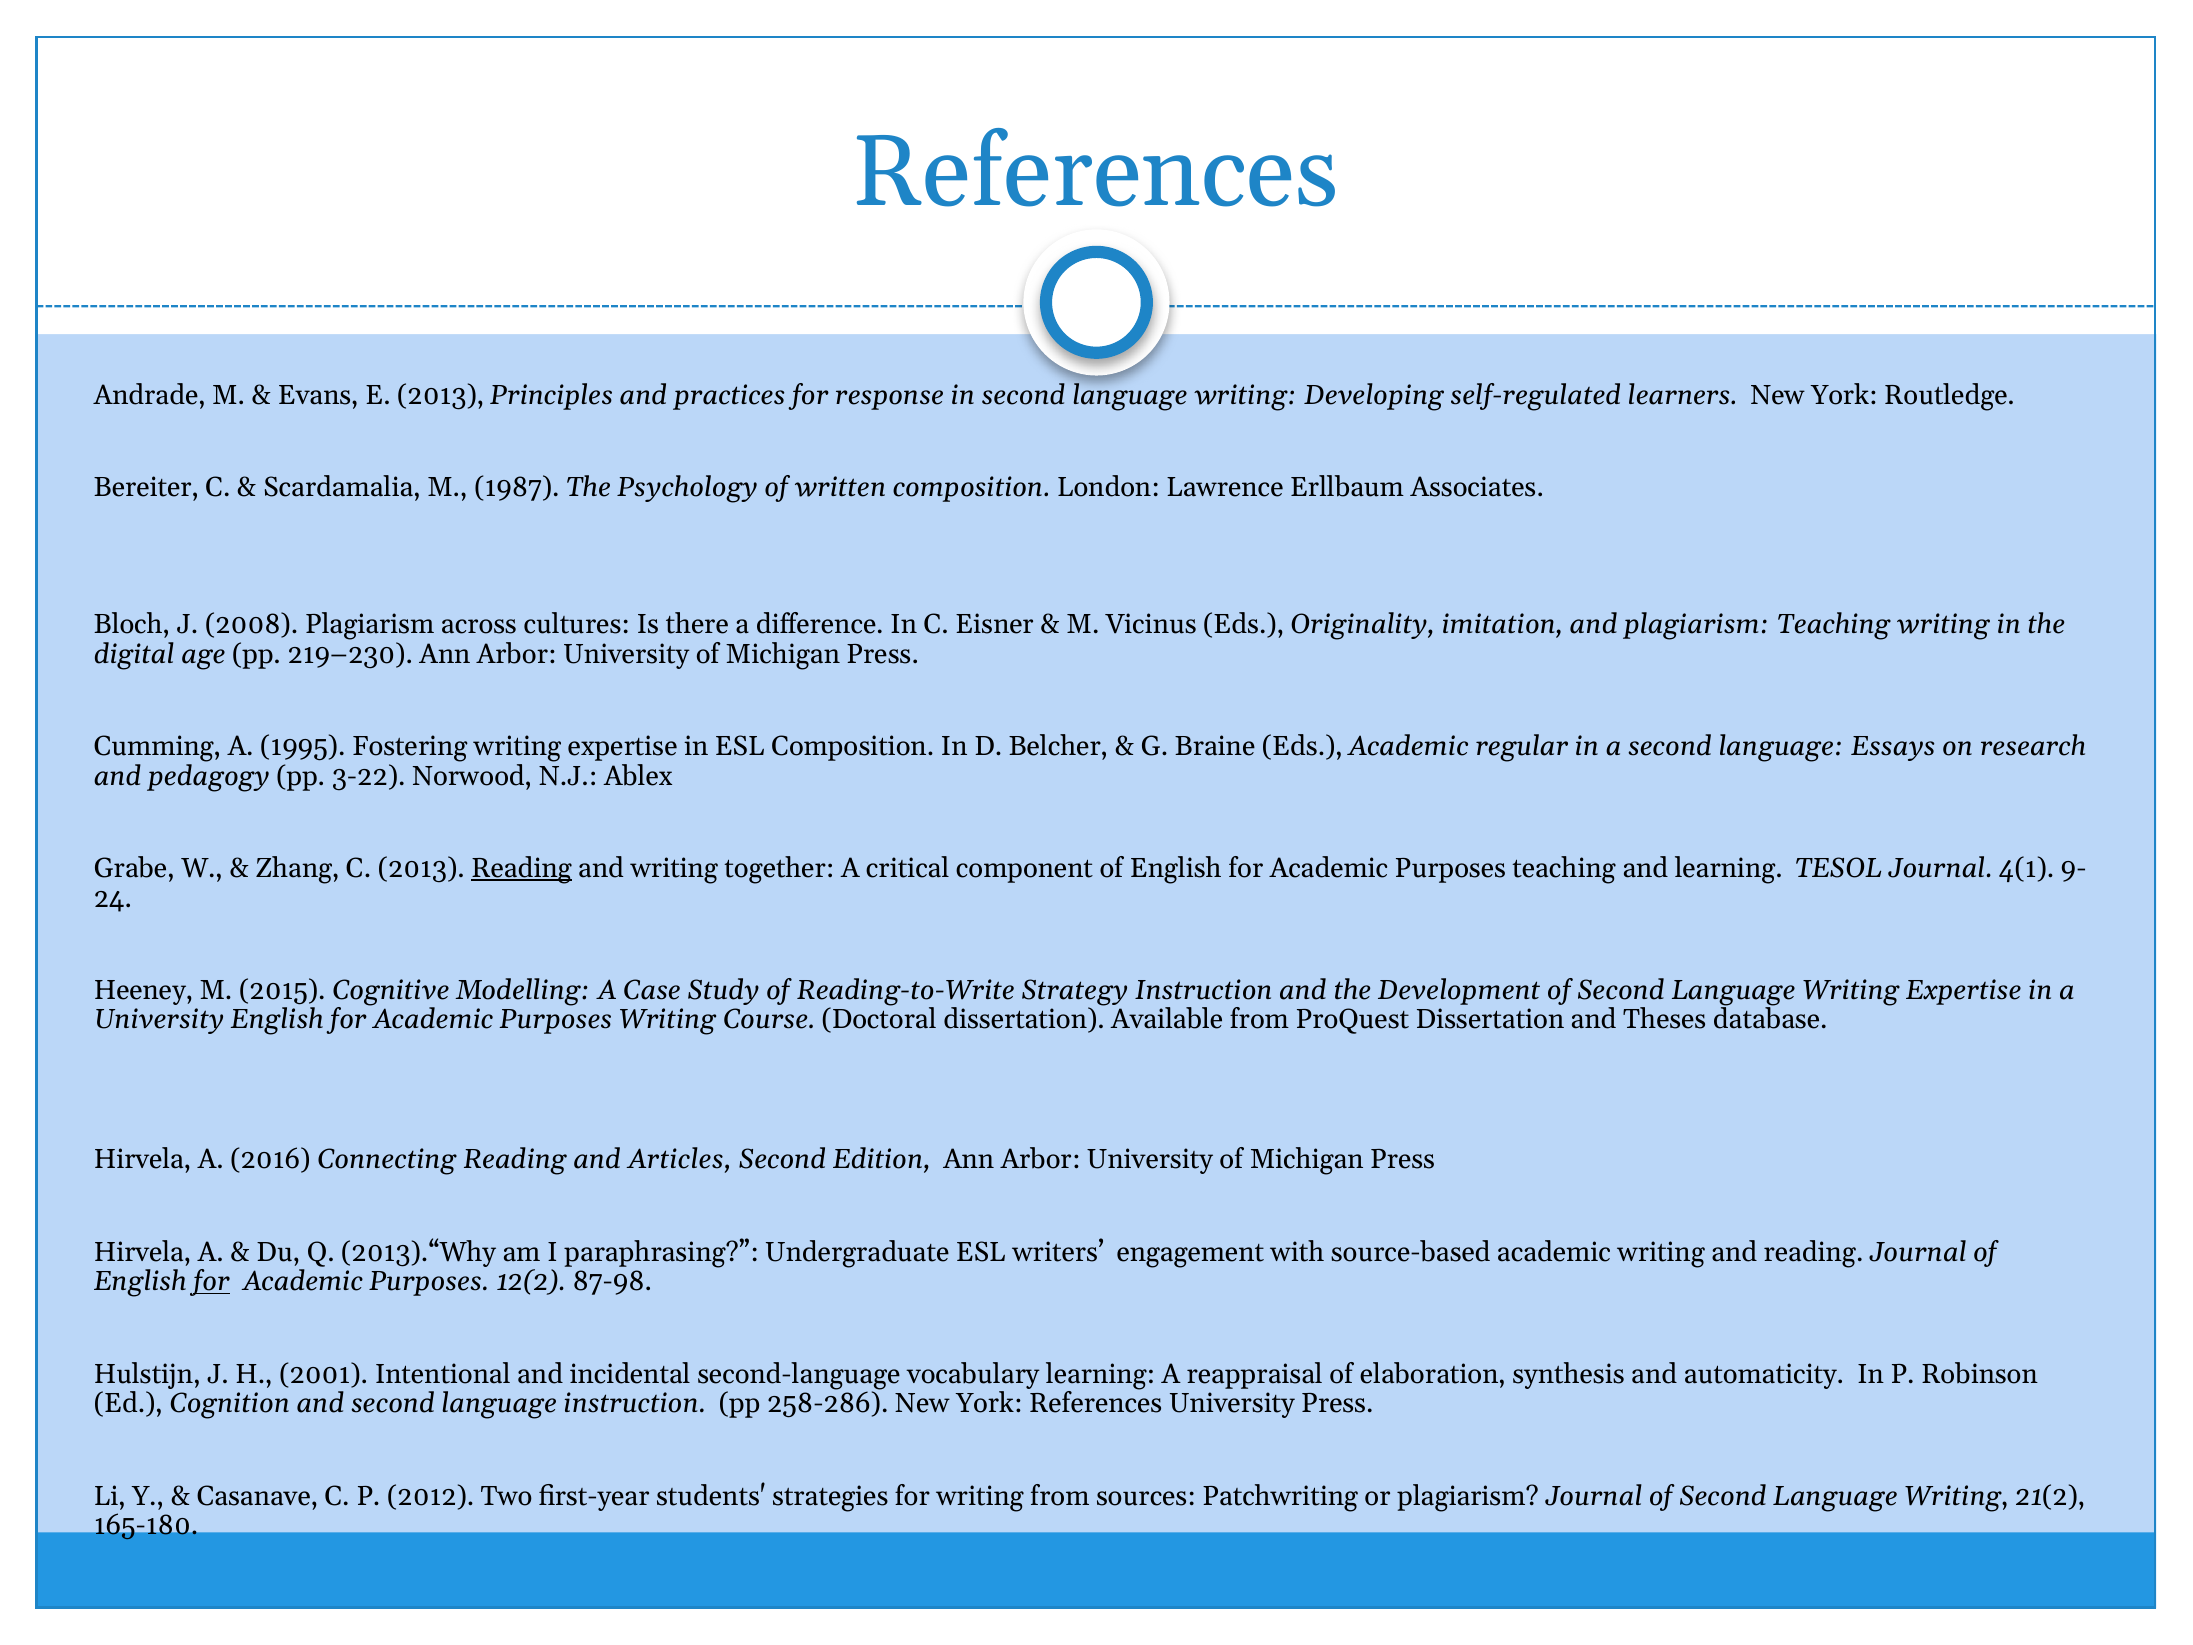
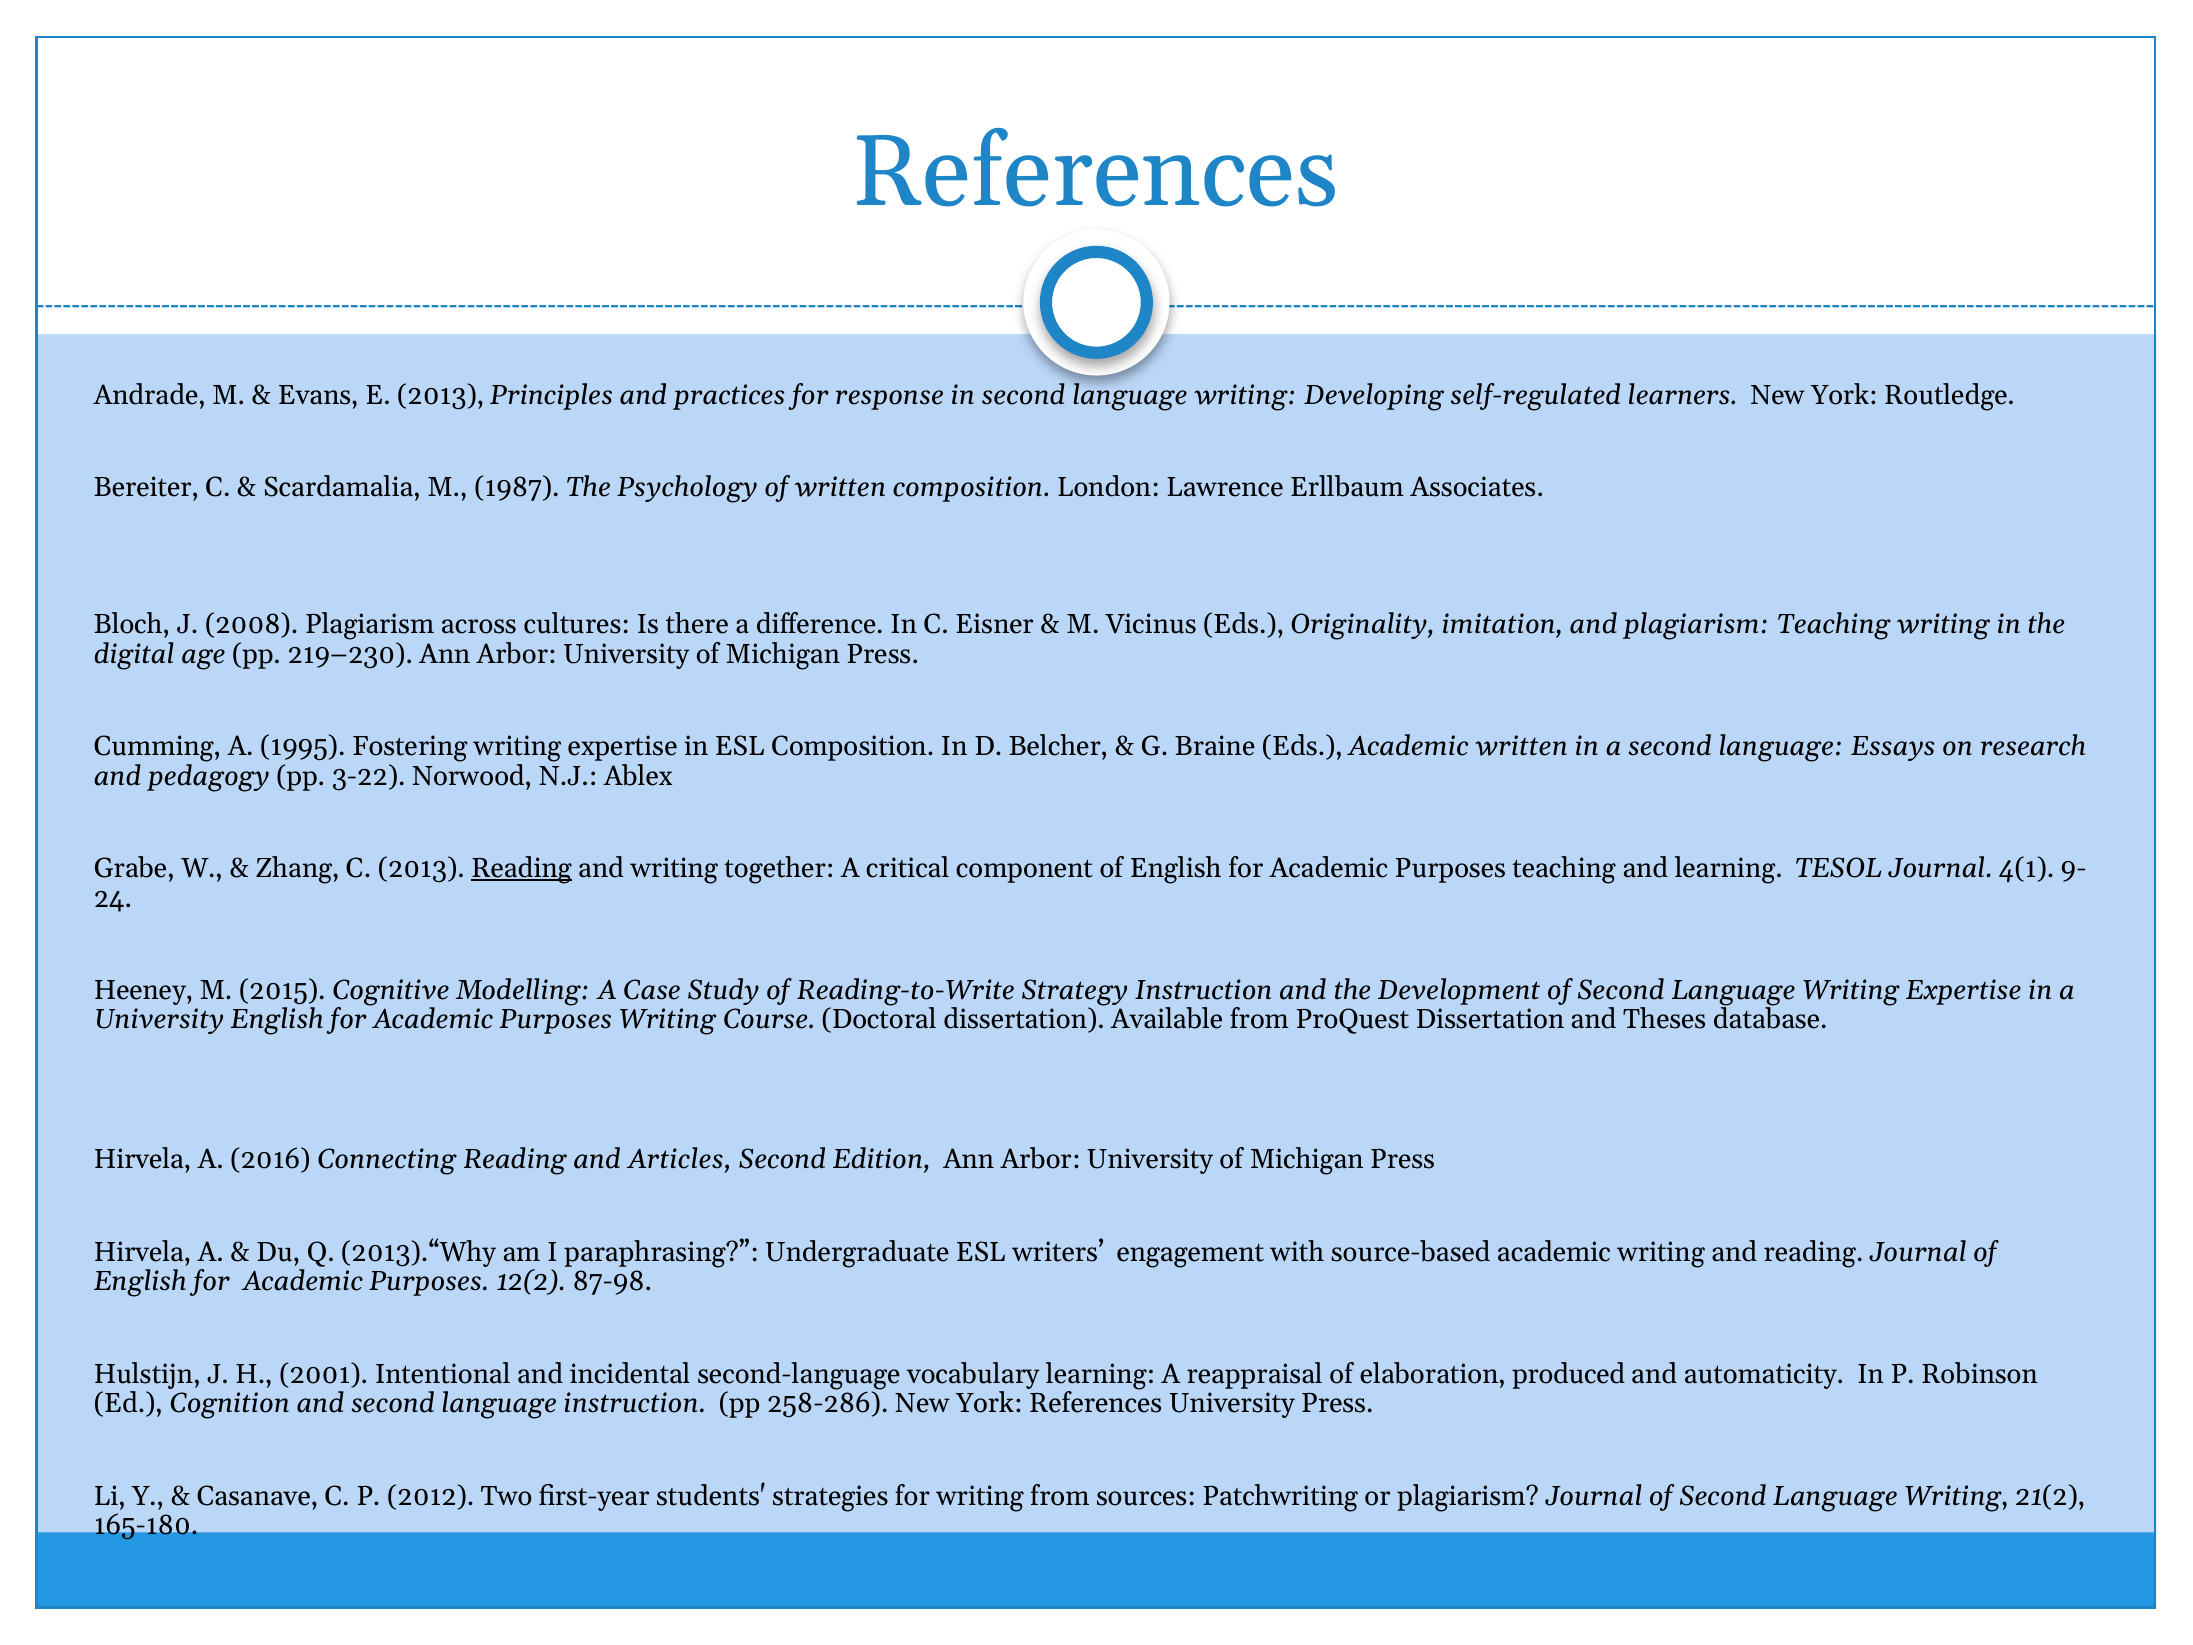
Academic regular: regular -> written (1522, 746)
for underline: present -> none (212, 1282)
synthesis: synthesis -> produced (1569, 1374)
